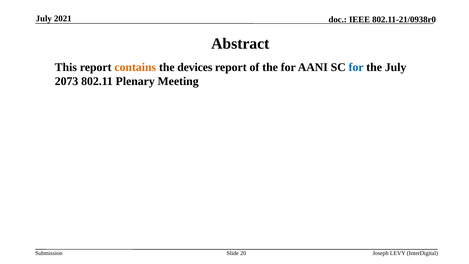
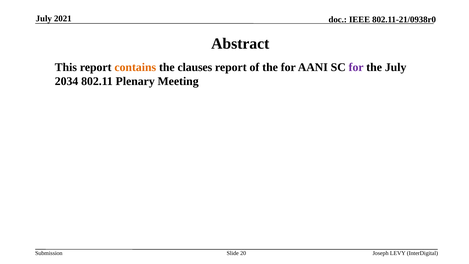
devices: devices -> clauses (195, 67)
for colour: blue -> purple (356, 67)
2073: 2073 -> 2034 (67, 81)
